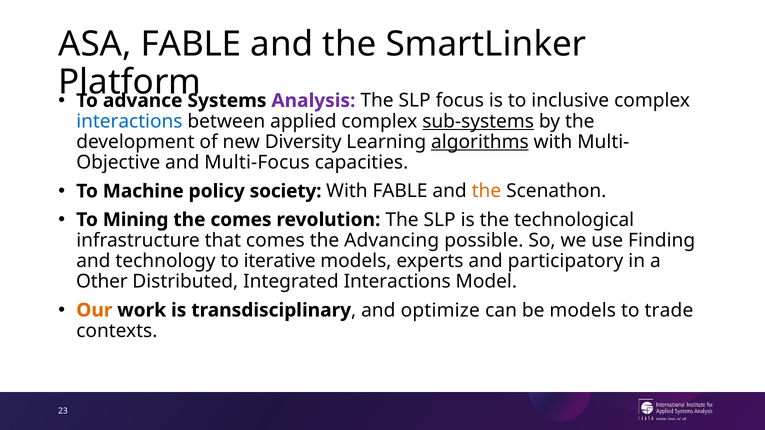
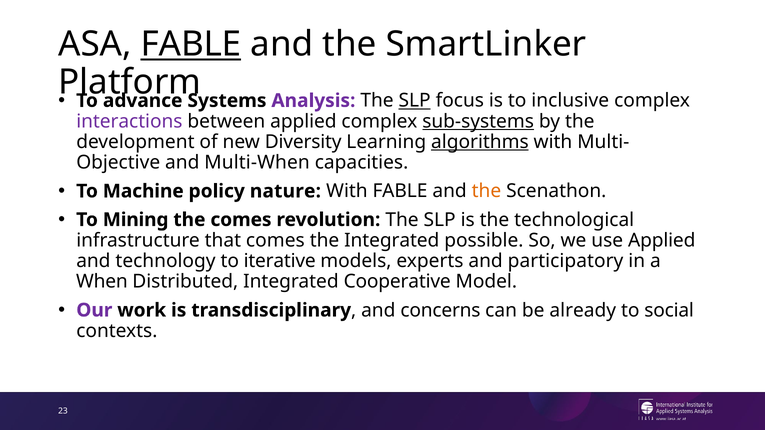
FABLE underline: none -> present (191, 44)
SLP underline: none -> present (415, 101)
interactions colour: blue -> purple (129, 121)
Multi-Focus: Multi-Focus -> Multi-When (257, 163)
society: society -> nature (285, 191)
the Advancing: Advancing -> Integrated (392, 241)
use Finding: Finding -> Applied (662, 241)
Other: Other -> When (102, 282)
Integrated Interactions: Interactions -> Cooperative (397, 282)
Our colour: orange -> purple (94, 310)
optimize: optimize -> concerns (440, 310)
be models: models -> already (583, 310)
trade: trade -> social (669, 310)
